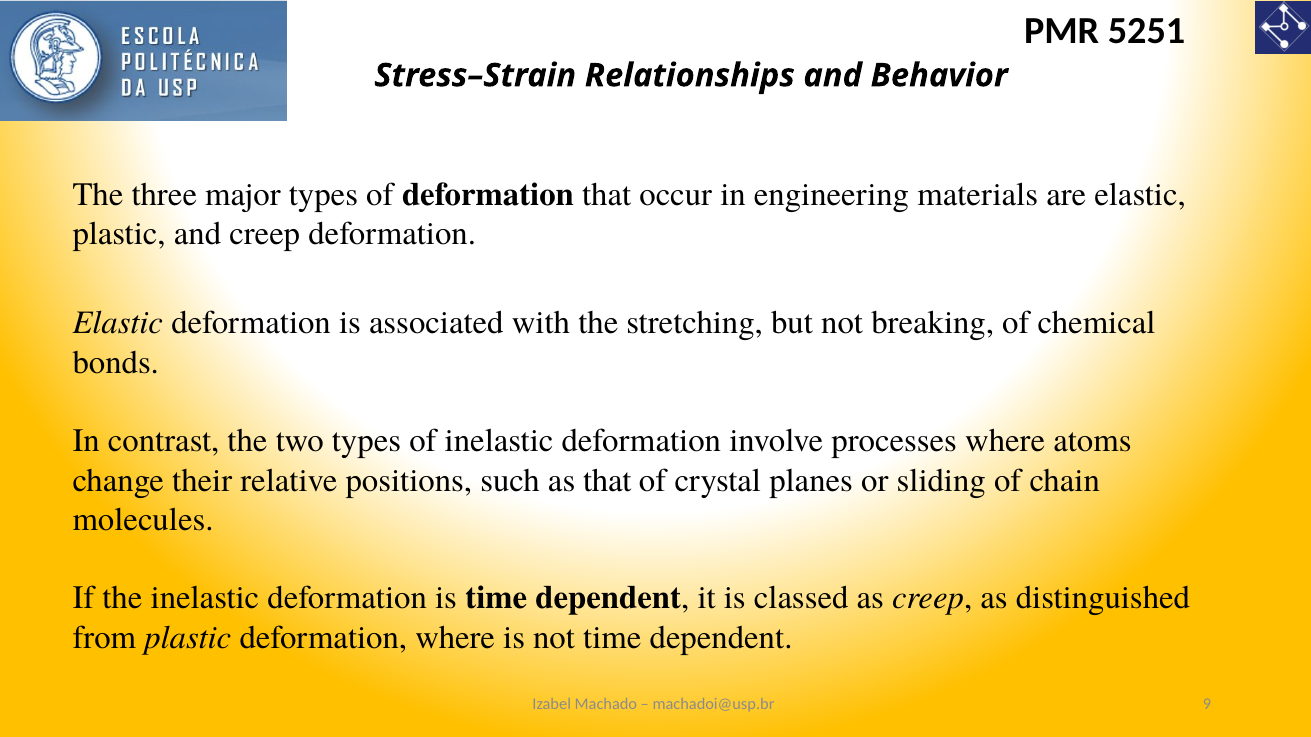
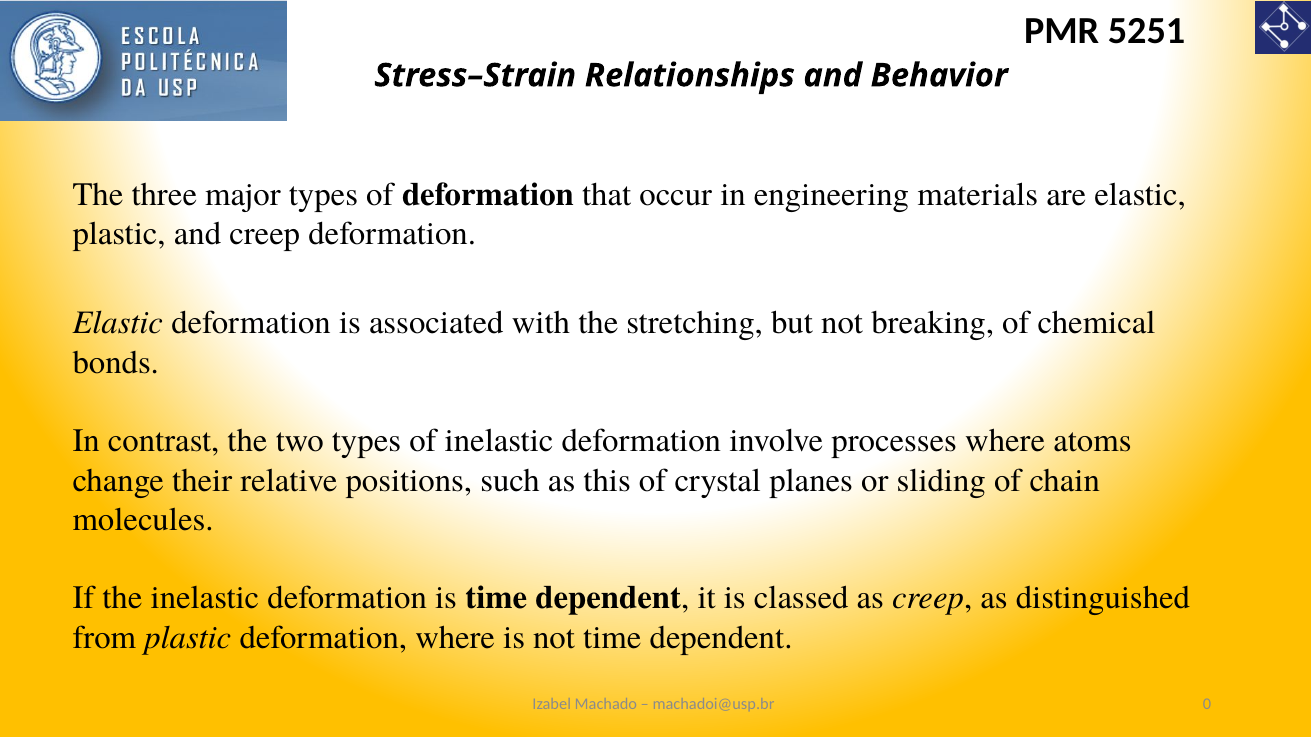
as that: that -> this (607, 481)
9: 9 -> 0 (1207, 704)
